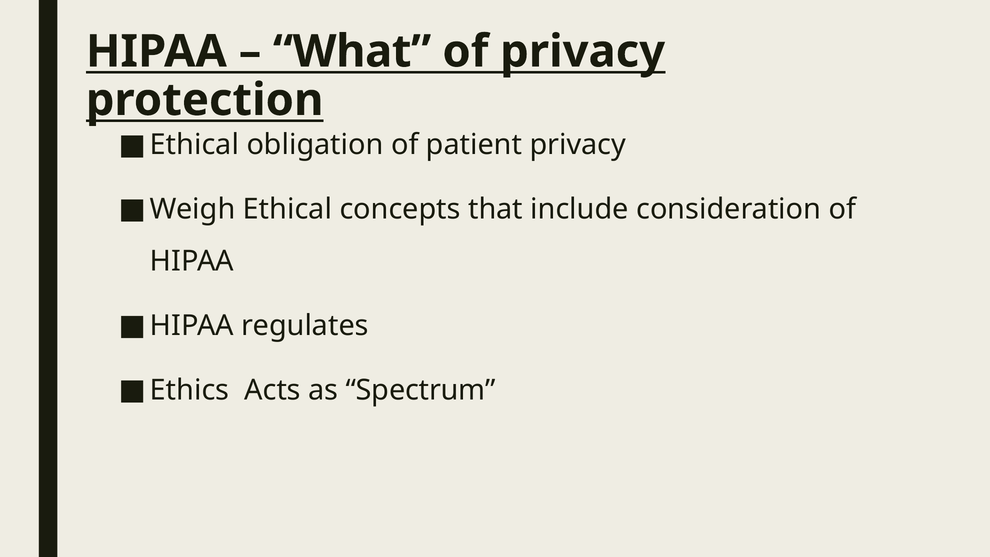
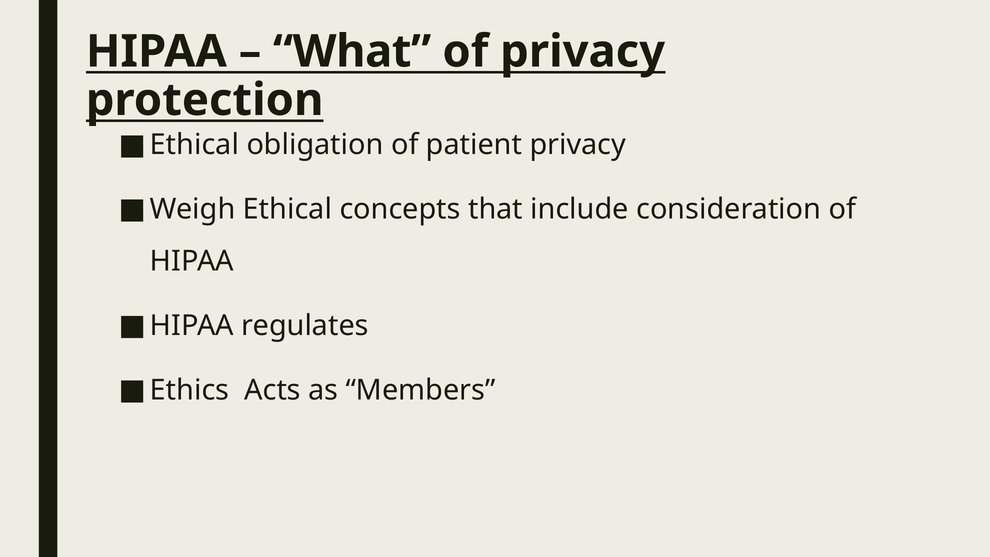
Spectrum: Spectrum -> Members (421, 390)
